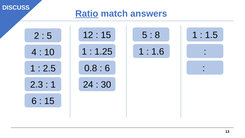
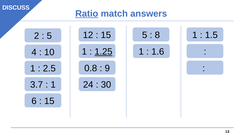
1.25 underline: none -> present (103, 52)
6: 6 -> 9 (107, 68)
2.3: 2.3 -> 3.7 (37, 85)
